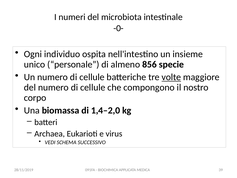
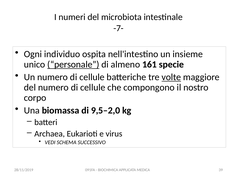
-0-: -0- -> -7- (119, 28)
personale underline: none -> present (73, 64)
856: 856 -> 161 (150, 64)
1,4–2,0: 1,4–2,0 -> 9,5–2,0 (106, 110)
